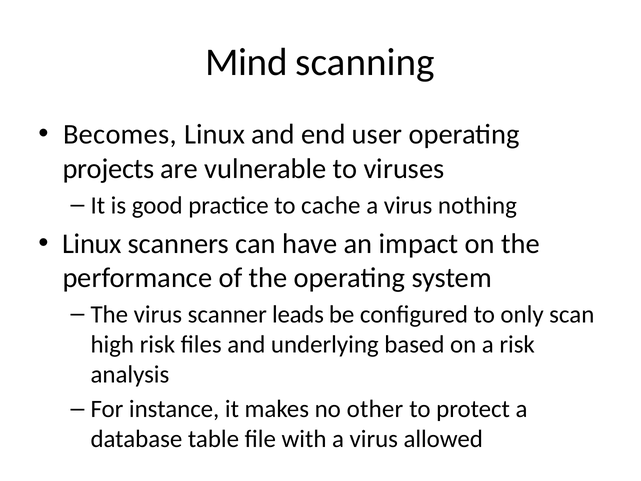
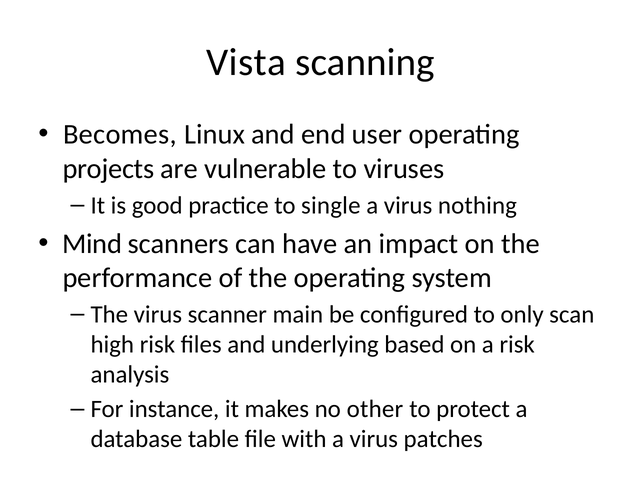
Mind: Mind -> Vista (246, 62)
cache: cache -> single (331, 205)
Linux: Linux -> Mind (92, 243)
leads: leads -> main (298, 314)
allowed: allowed -> patches (443, 439)
